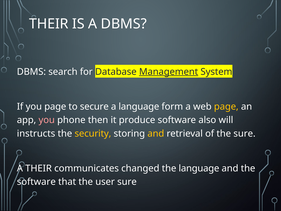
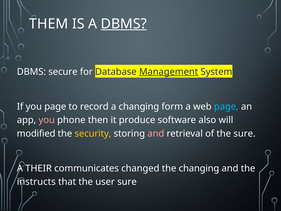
THEIR: THEIR -> THEM (49, 24)
DBMS underline: none -> present (124, 24)
search: search -> secure (63, 72)
secure: secure -> record (94, 106)
a language: language -> changing (139, 106)
page colour: yellow -> light blue (226, 106)
instructs: instructs -> modified (36, 133)
and colour: yellow -> pink (156, 133)
the language: language -> changing (199, 168)
software: software -> instructs (36, 182)
